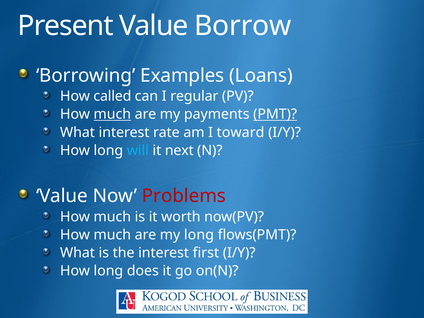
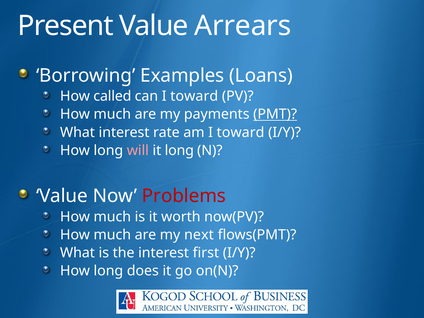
Borrow: Borrow -> Arrears (243, 26)
can I regular: regular -> toward (194, 96)
much underline: present -> none (112, 114)
will colour: light blue -> pink (138, 150)
it next: next -> long (179, 150)
my long: long -> next (199, 235)
